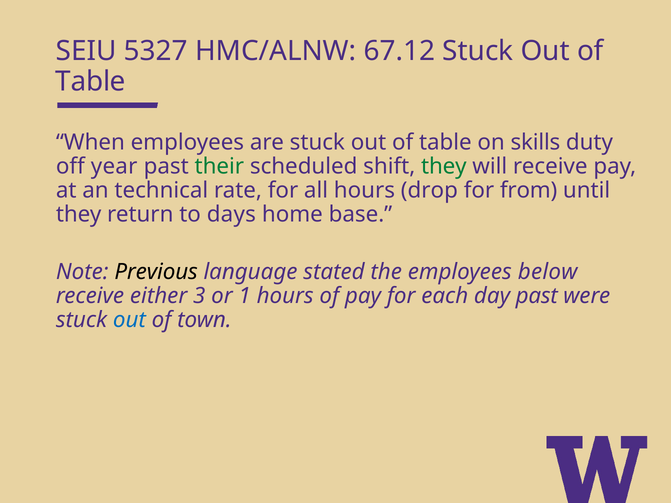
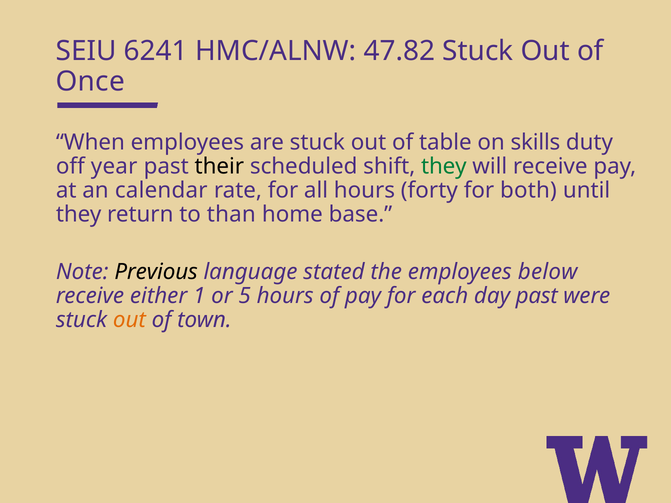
5327: 5327 -> 6241 (156, 51)
67.12: 67.12 -> 47.82 (399, 51)
Table: Table -> Once (90, 81)
their colour: green -> black (219, 166)
technical: technical -> calendar (161, 191)
drop: drop -> forty (429, 191)
from: from -> both (528, 191)
days: days -> than (231, 215)
3: 3 -> 1 (199, 296)
1: 1 -> 5 (245, 296)
out colour: blue -> orange (129, 320)
